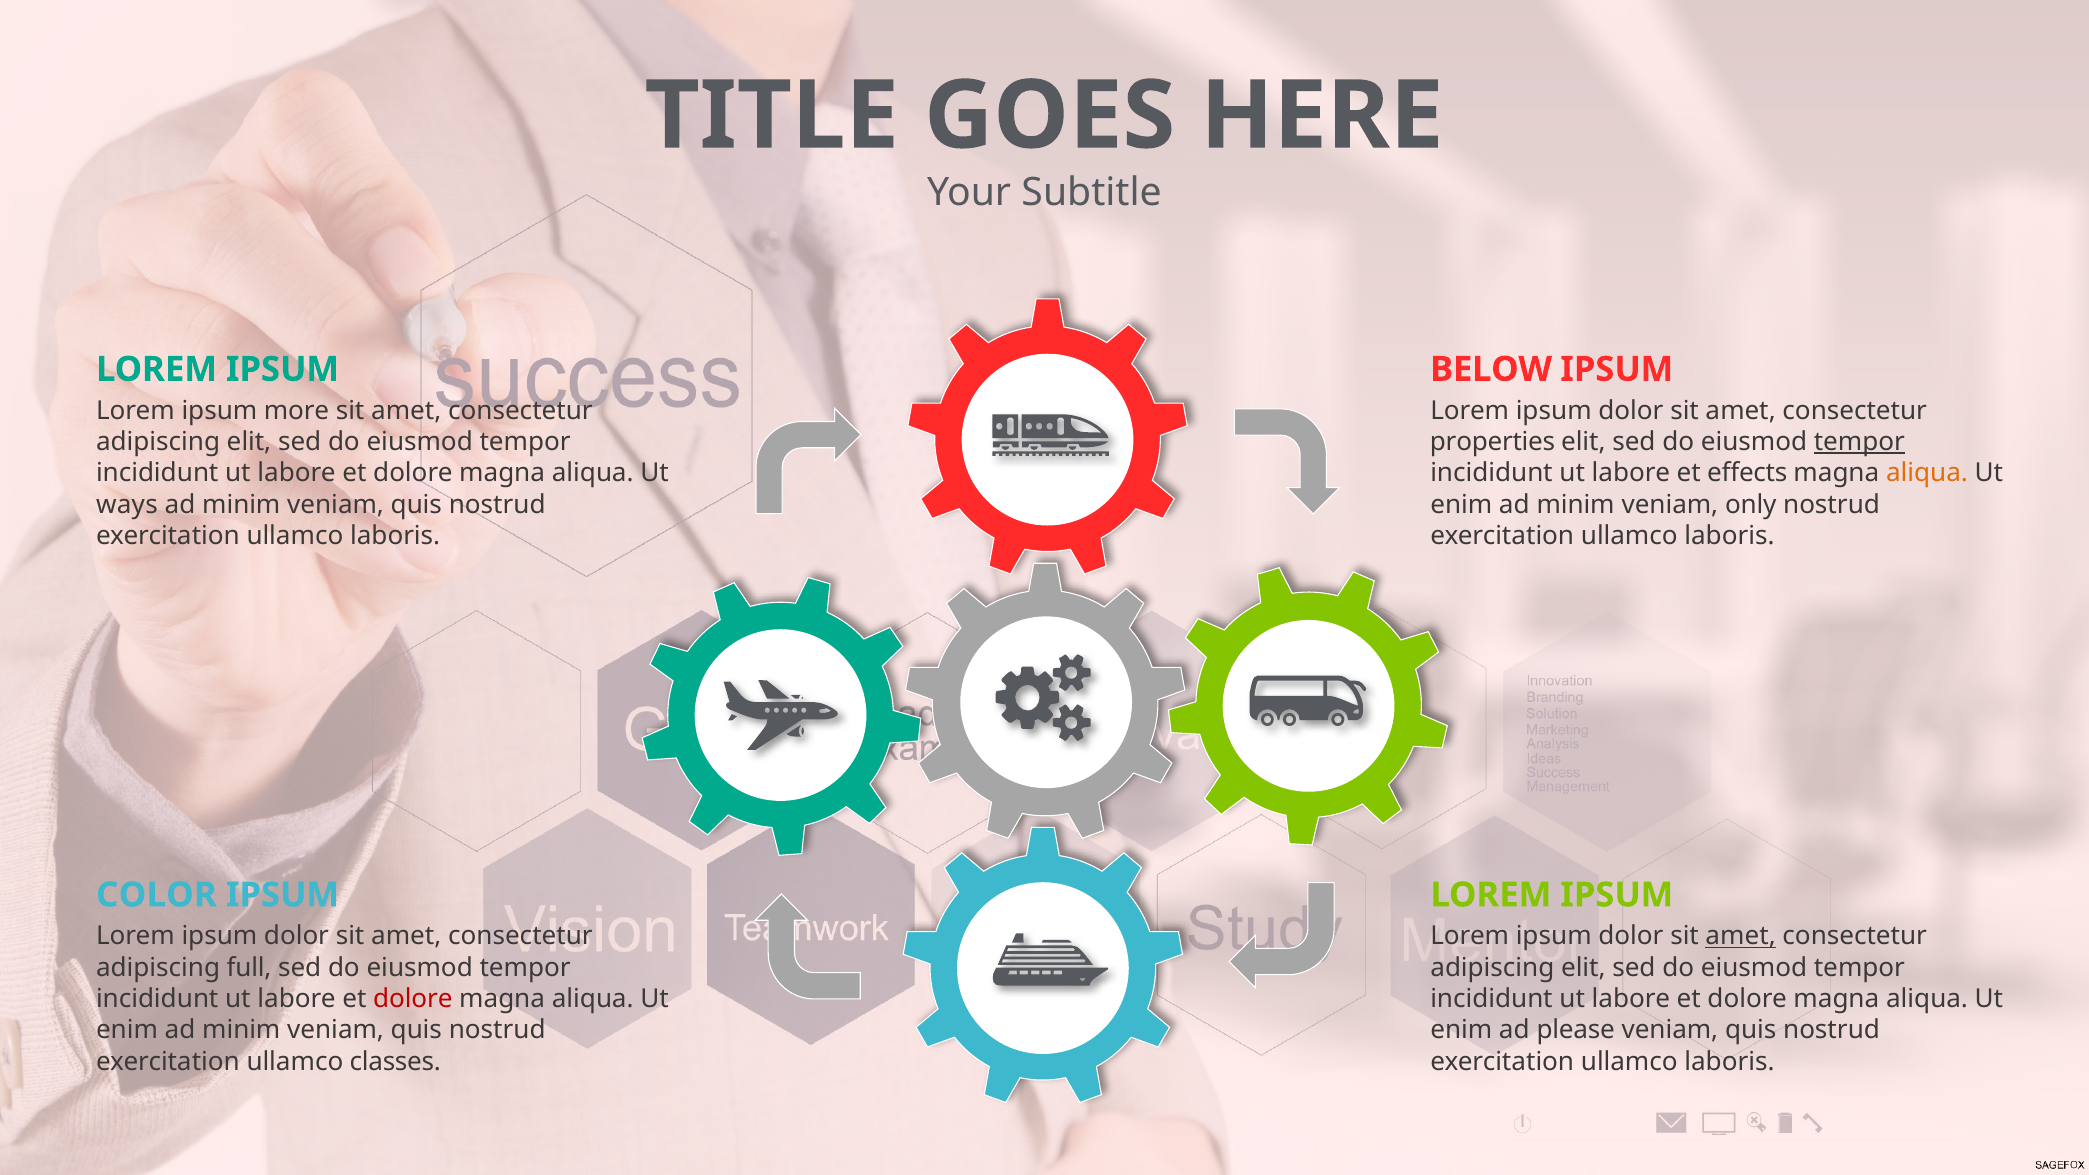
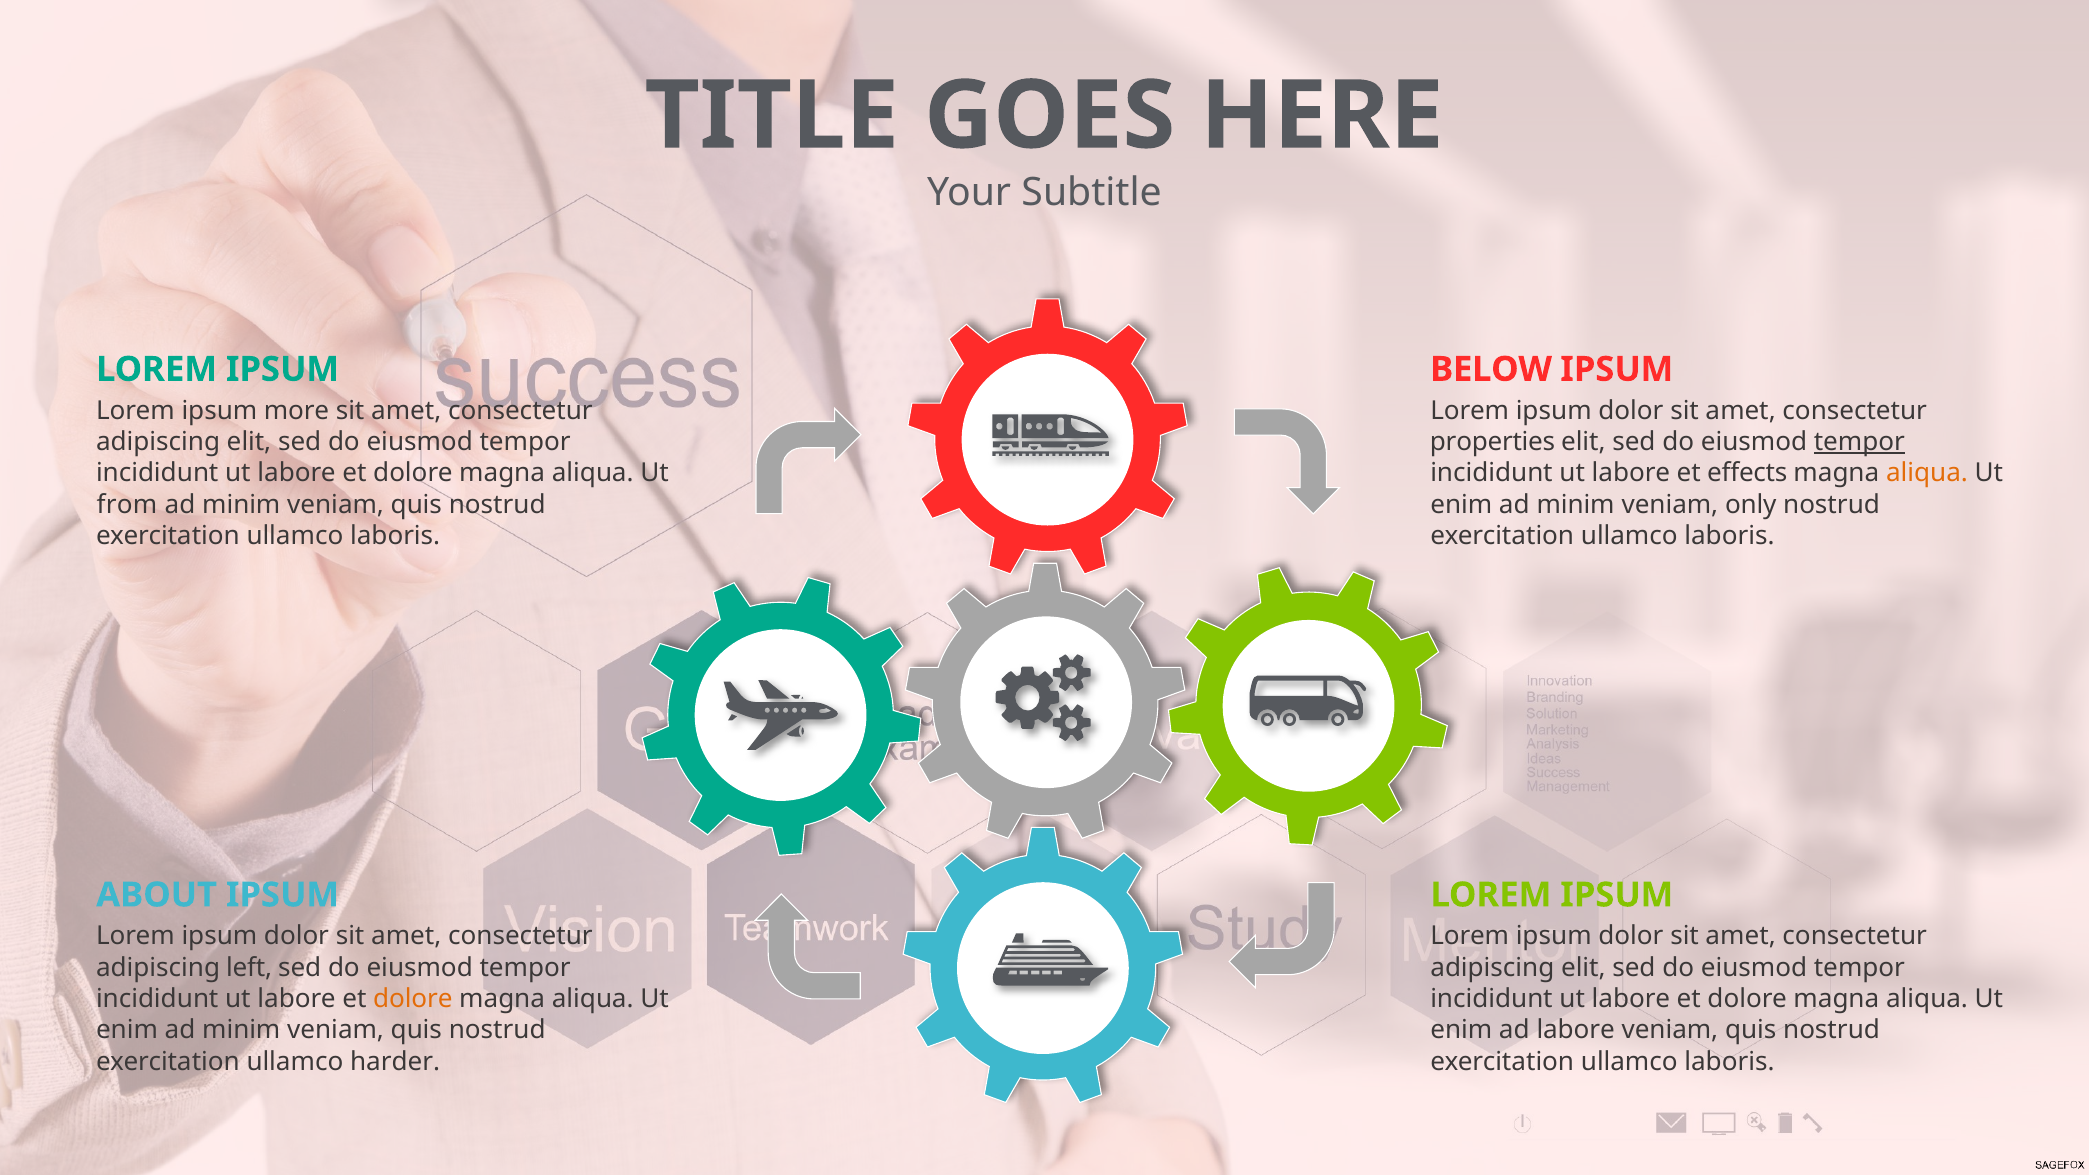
ways: ways -> from (127, 505)
COLOR: COLOR -> ABOUT (157, 895)
amet underline: present -> none (1741, 936)
full: full -> left (249, 968)
dolore colour: red -> orange (413, 999)
ad please: please -> labore (1576, 1030)
classes: classes -> harder (395, 1062)
